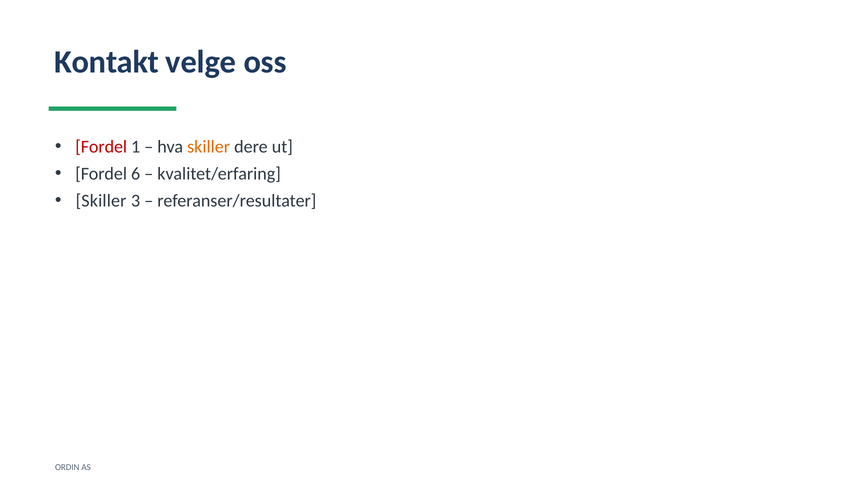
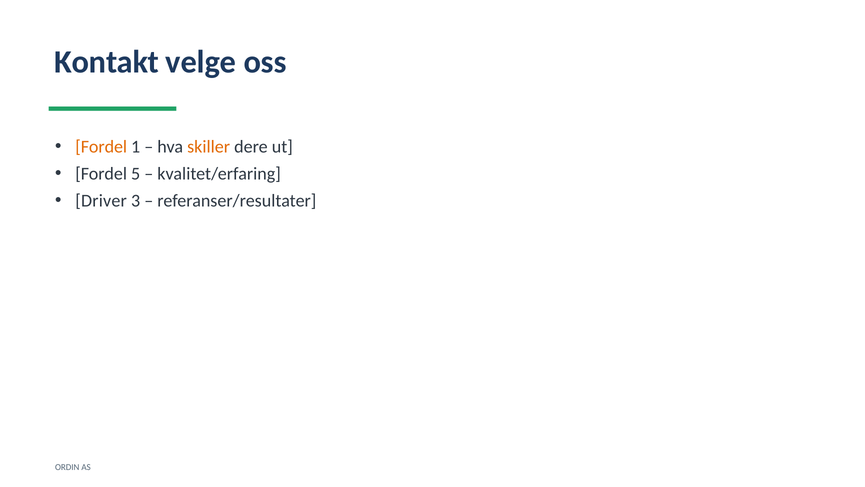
Fordel colour: red -> orange (101, 147)
6: 6 -> 5 (136, 174)
Skiller: Skiller -> Driver (101, 201)
